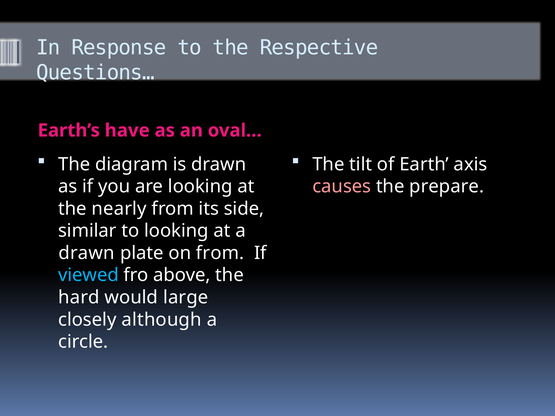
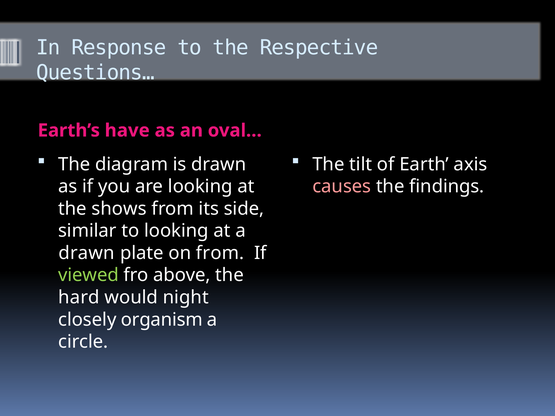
prepare: prepare -> findings (447, 187)
nearly: nearly -> shows (119, 209)
viewed colour: light blue -> light green (89, 275)
large: large -> night (186, 298)
although: although -> organism (162, 320)
